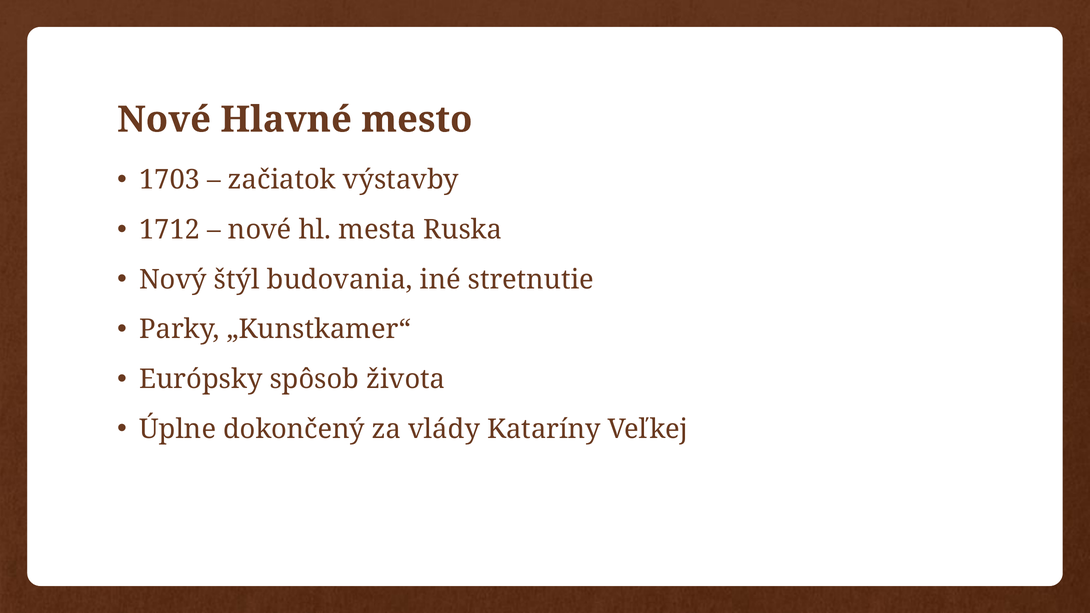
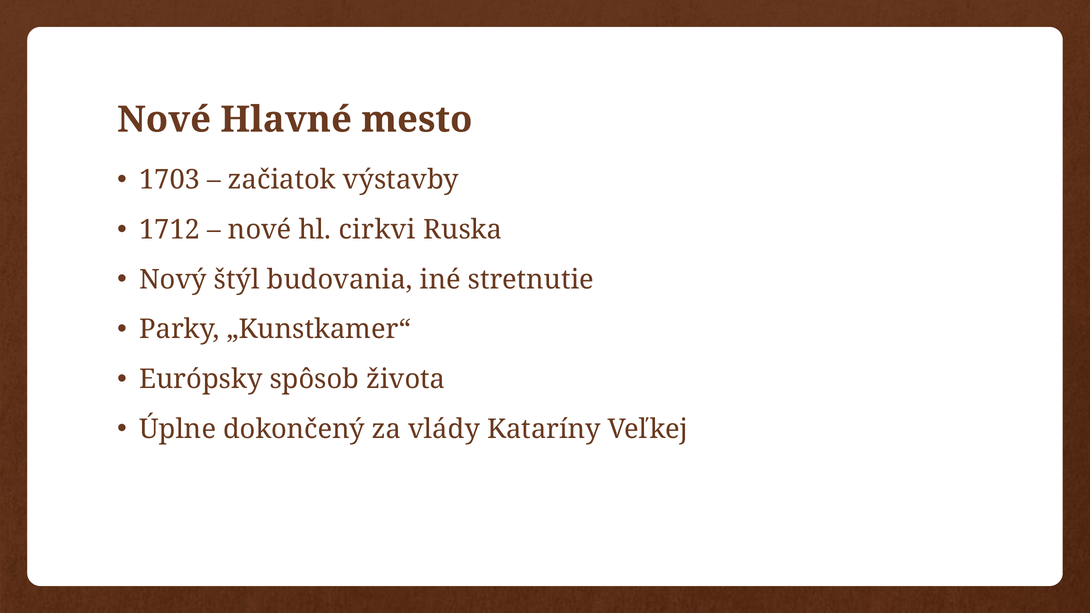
mesta: mesta -> cirkvi (377, 230)
